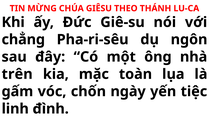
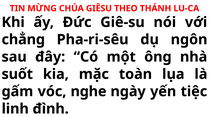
trên: trên -> suốt (17, 74)
chốn: chốn -> nghe (89, 91)
